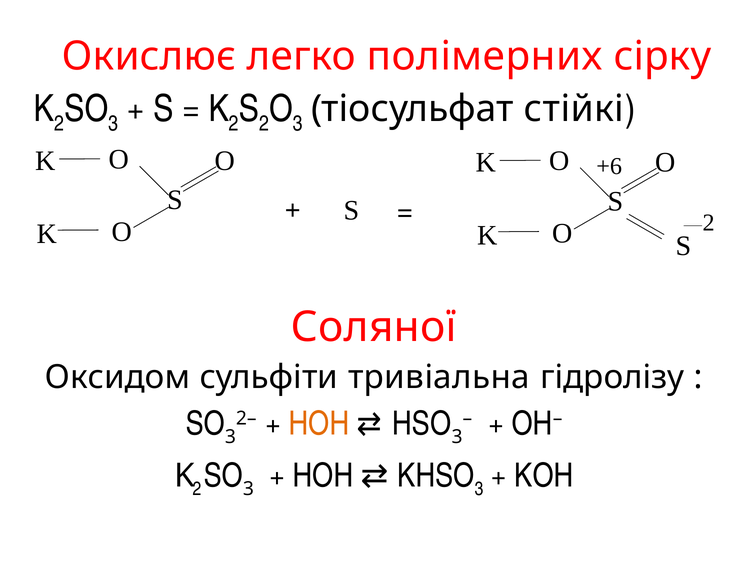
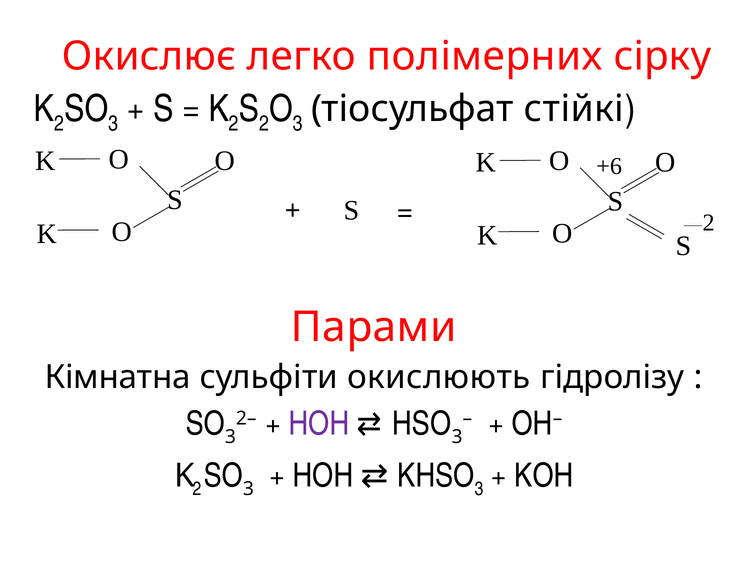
Соляної: Соляної -> Парами (374, 327)
Оксидом: Оксидом -> Кімнатна (118, 377)
тривіальна: тривіальна -> окислюють (439, 377)
HOH colour: orange -> purple (319, 424)
